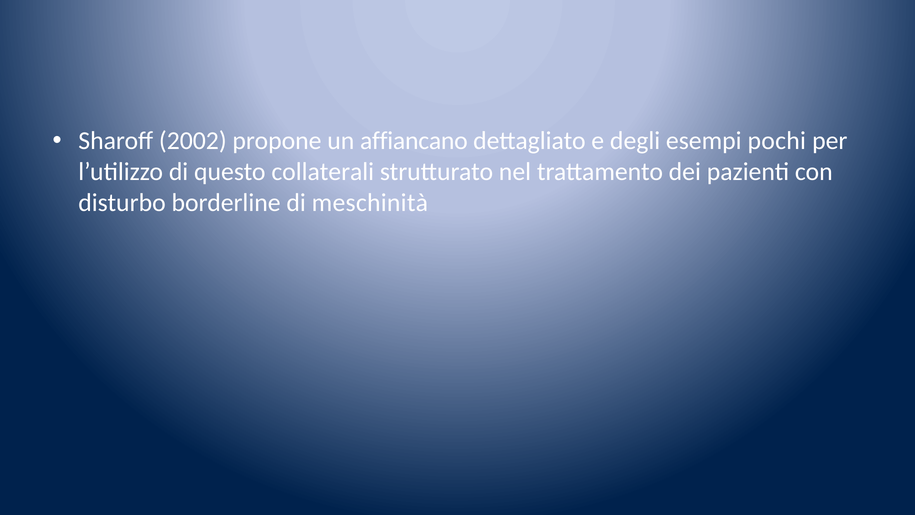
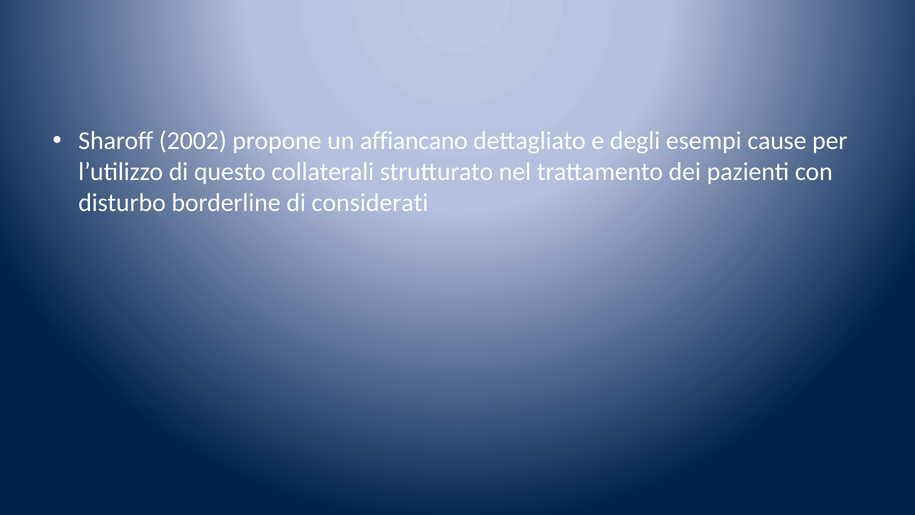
pochi: pochi -> cause (777, 141)
meschinità: meschinità -> considerati (370, 203)
